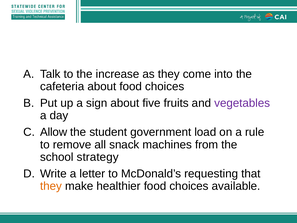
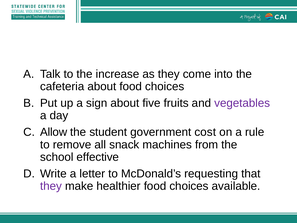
load: load -> cost (205, 132)
strategy: strategy -> effective (98, 157)
they colour: orange -> purple (51, 186)
